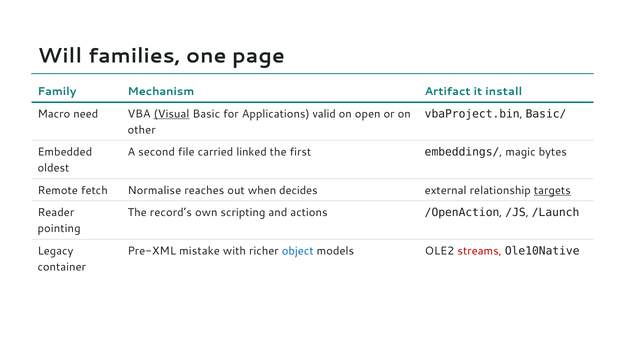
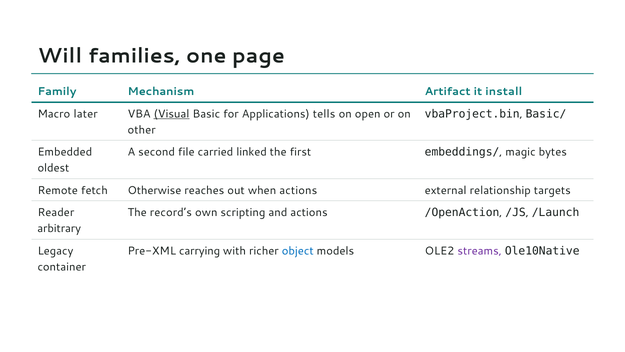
need: need -> later (86, 114)
valid: valid -> tells (324, 114)
Normalise: Normalise -> Otherwise (154, 190)
when decides: decides -> actions (298, 190)
targets underline: present -> none (552, 190)
pointing: pointing -> arbitrary (59, 228)
mistake: mistake -> carrying (200, 251)
streams colour: red -> purple (480, 251)
